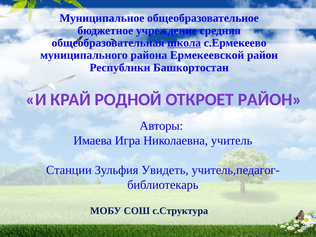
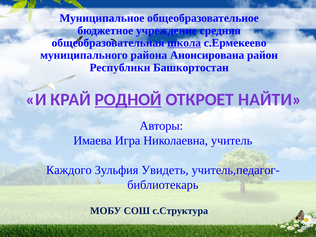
Ермекеевской: Ермекеевской -> Анонсирована (207, 55)
РОДНОЙ underline: none -> present (128, 99)
ОТКРОЕТ РАЙОН: РАЙОН -> НАЙТИ (270, 99)
Станции: Станции -> Каждого (69, 170)
